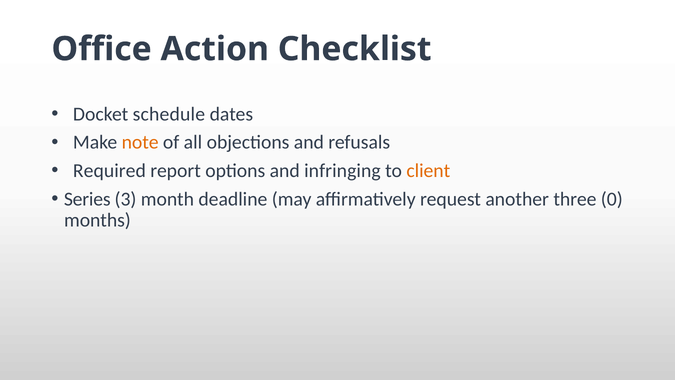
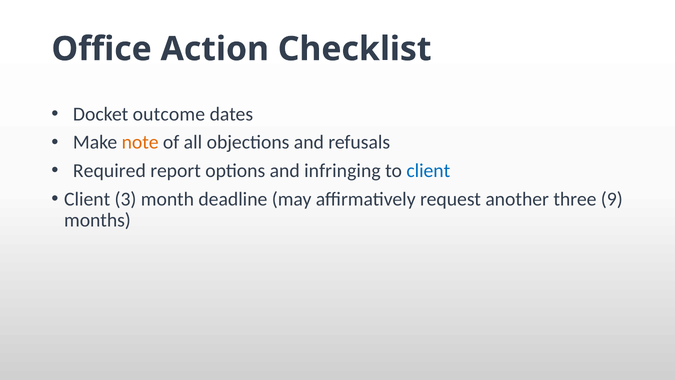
schedule: schedule -> outcome (169, 114)
client colour: orange -> blue (428, 171)
Series: Series -> Client (87, 199)
0: 0 -> 9 (612, 199)
